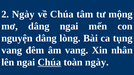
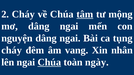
2 Ngày: Ngày -> Cháy (23, 14)
tâm underline: none -> present (85, 14)
nguyện dâng lòng: lòng -> ngai (70, 38)
vang: vang -> cháy (12, 50)
